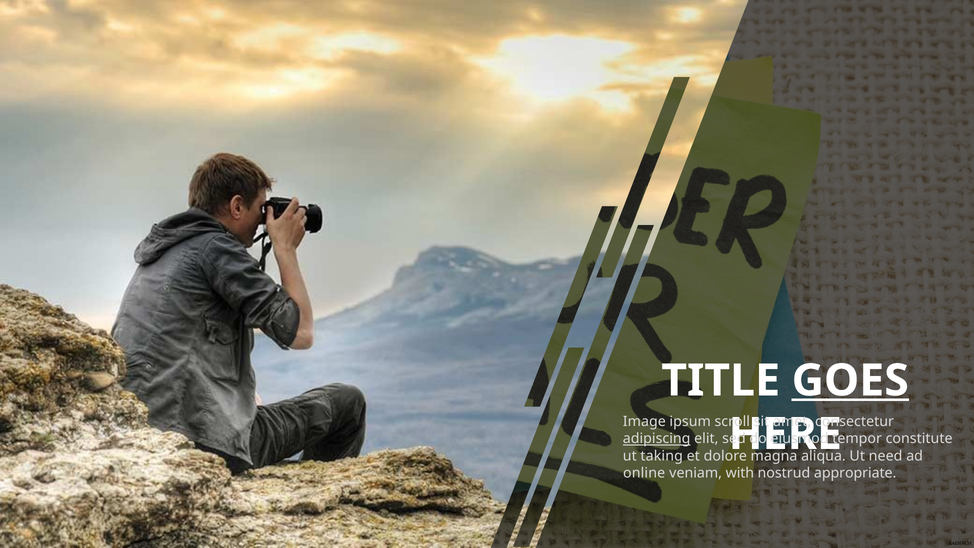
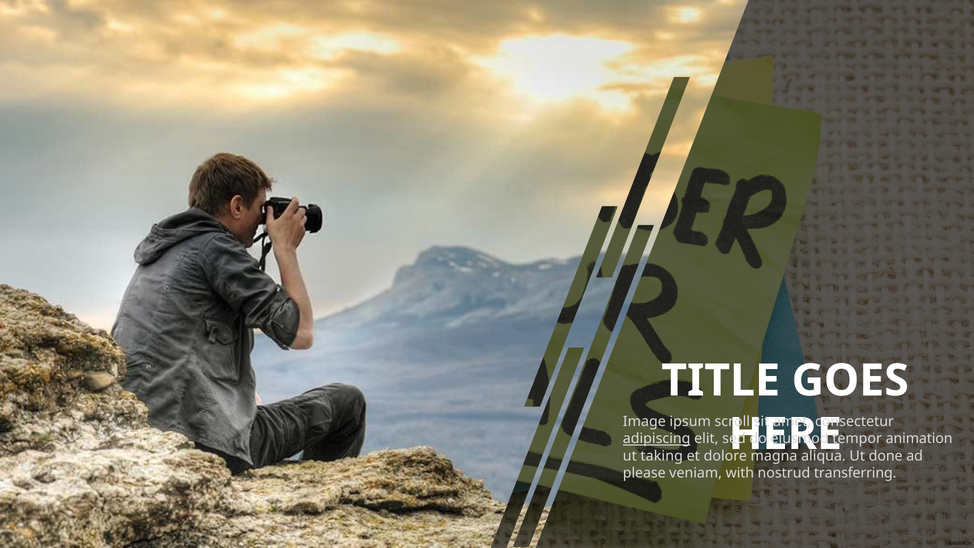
GOES underline: present -> none (850, 381)
constitute: constitute -> animation (919, 439)
need: need -> done (886, 456)
online: online -> please (644, 473)
appropriate: appropriate -> transferring (855, 473)
